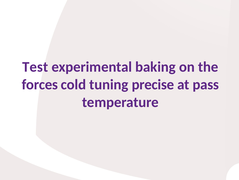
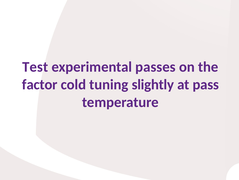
baking: baking -> passes (155, 67)
forces: forces -> factor (40, 84)
precise: precise -> slightly (153, 84)
